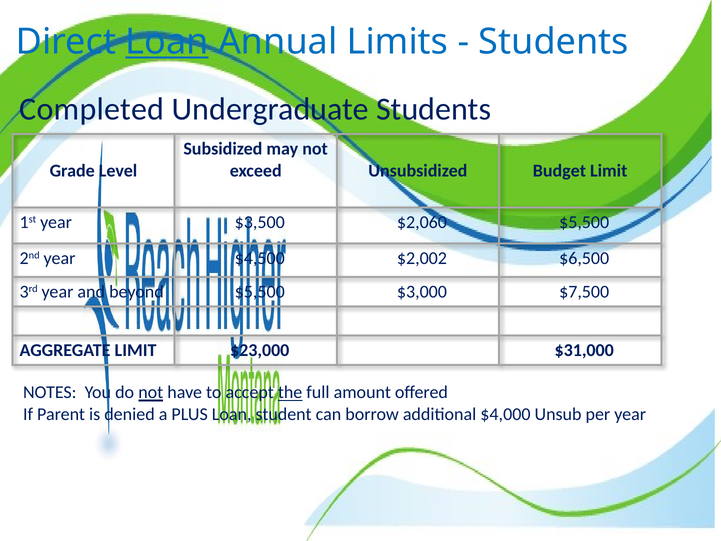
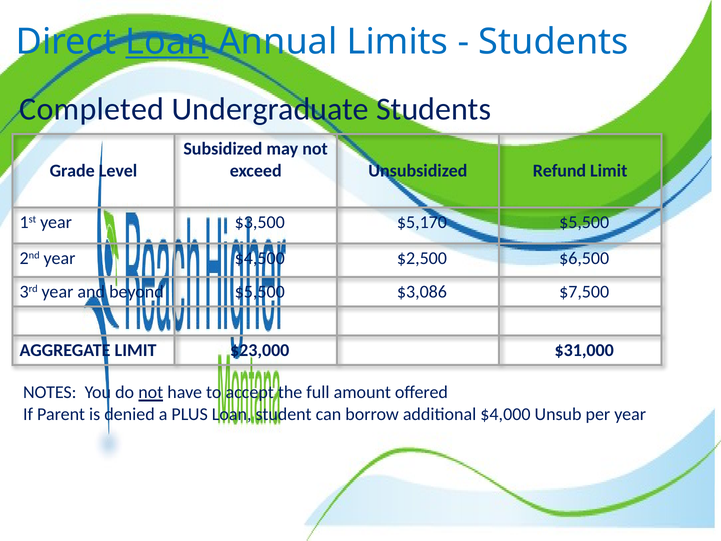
Budget: Budget -> Refund (559, 171)
$2,060: $2,060 -> $5,170 (422, 222)
$2,002: $2,002 -> $2,500 (422, 258)
$3,000: $3,000 -> $3,086 (422, 292)
the underline: present -> none (290, 392)
